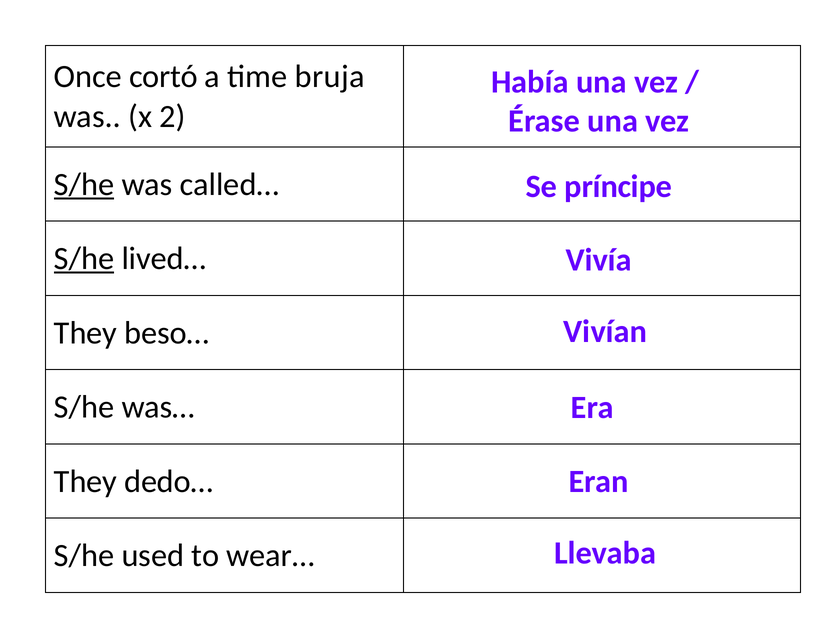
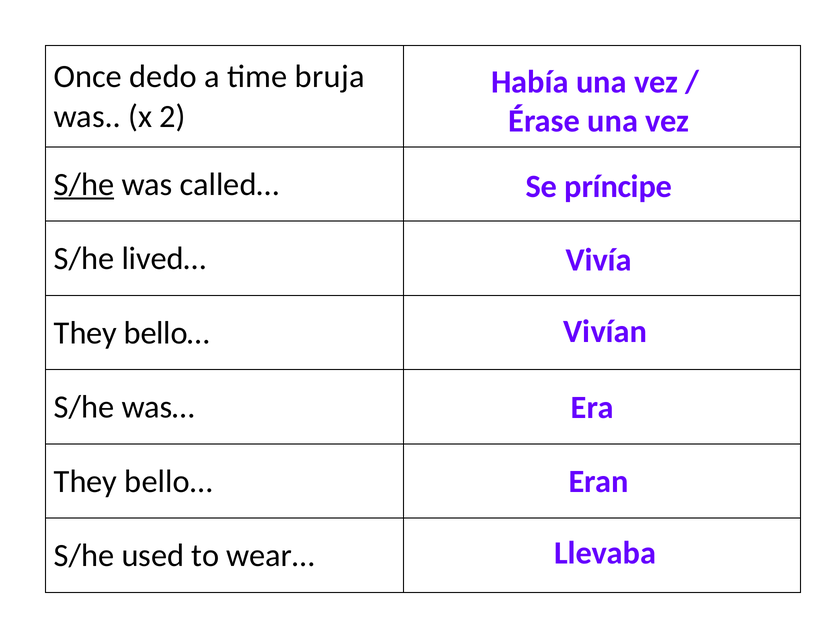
cortó: cortó -> dedo (163, 77)
S/he underline: present -> none (84, 258)
beso…: beso… -> bello… (167, 333)
dedo…: dedo… -> bello… (168, 481)
